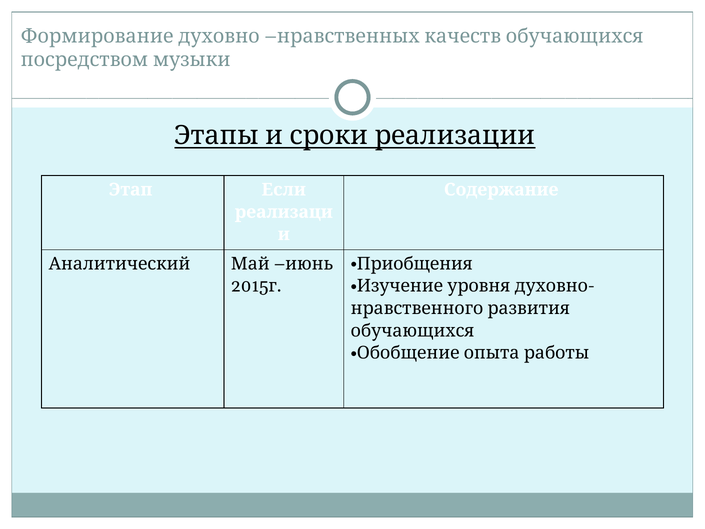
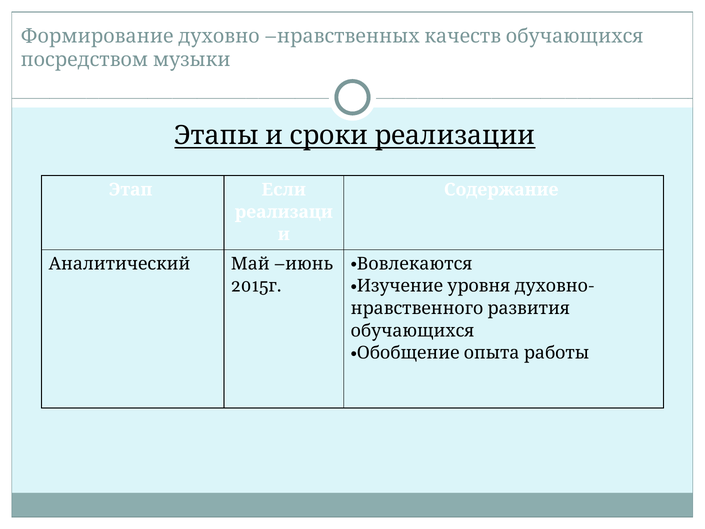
Приобщения: Приобщения -> Вовлекаются (415, 264)
